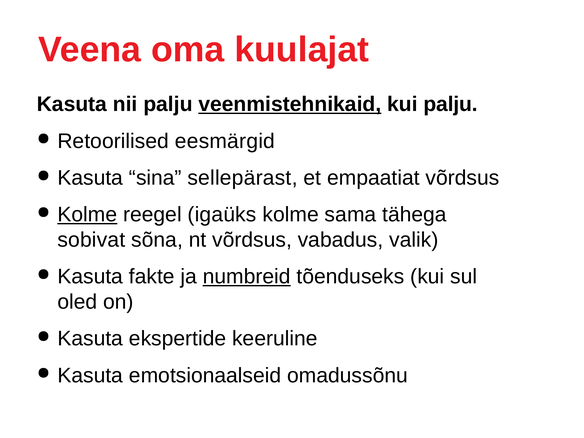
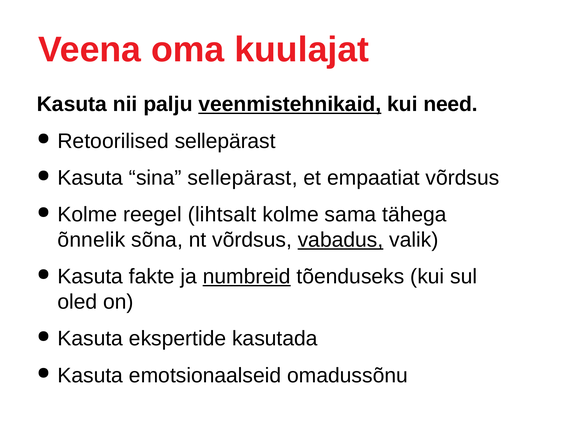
kui palju: palju -> need (451, 104)
Retoorilised eesmärgid: eesmärgid -> sellepärast (225, 141)
Kolme underline: present -> none (87, 215)
igaüks: igaüks -> lihtsalt (222, 215)
sobivat: sobivat -> õnnelik (91, 240)
vabadus underline: none -> present (341, 240)
keeruline: keeruline -> kasutada (275, 339)
